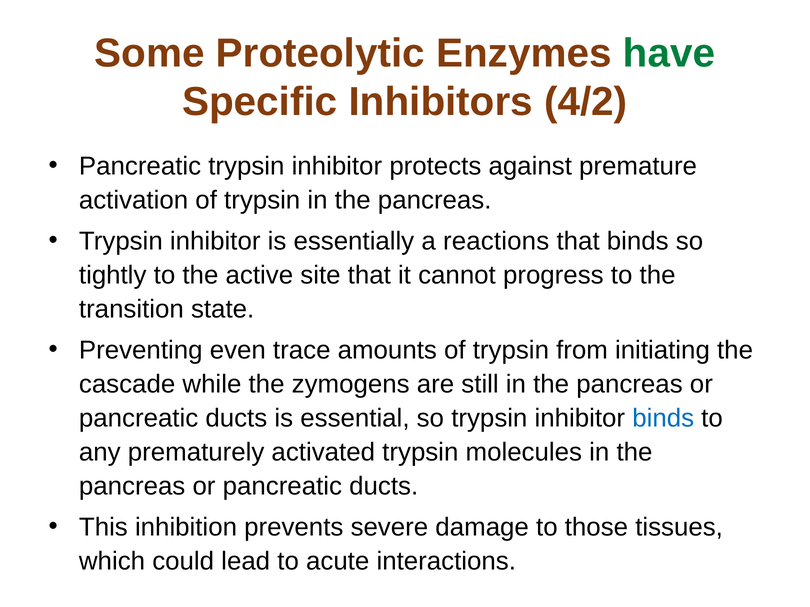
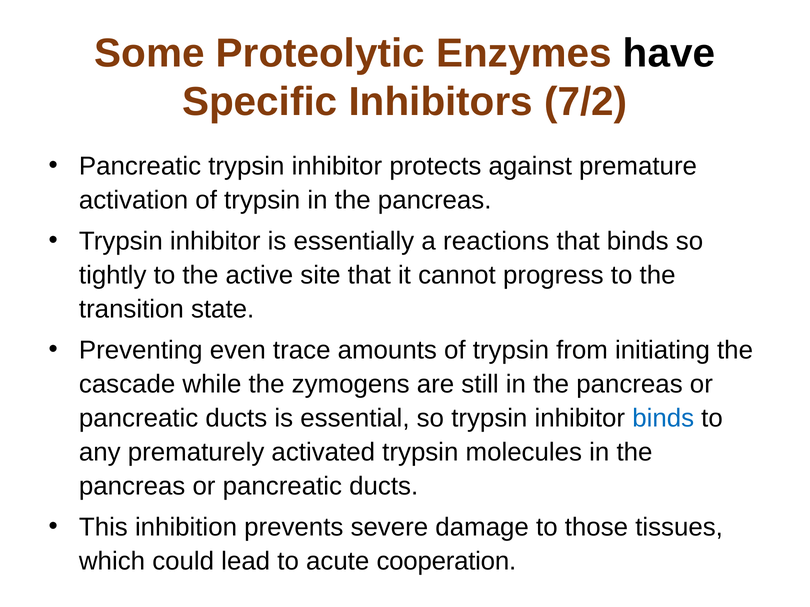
have colour: green -> black (669, 53)
4/2: 4/2 -> 7/2 (586, 102)
interactions: interactions -> cooperation (446, 562)
